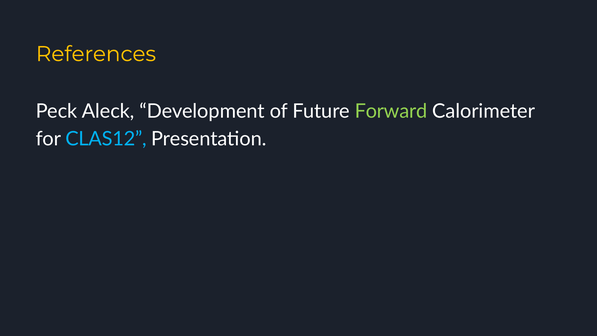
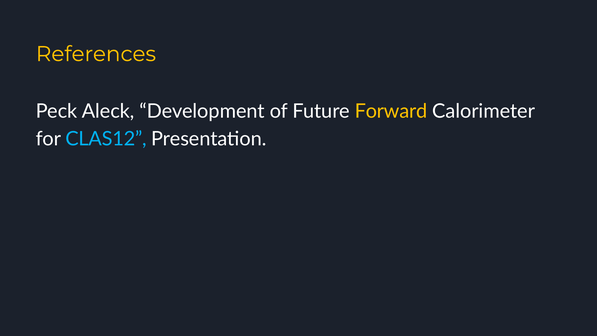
Forward colour: light green -> yellow (391, 111)
